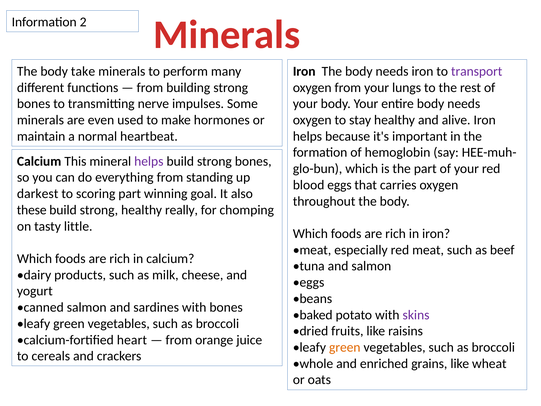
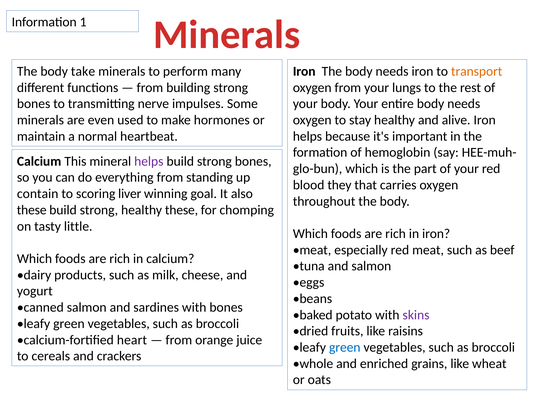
2: 2 -> 1 (83, 22)
transport colour: purple -> orange (477, 71)
blood eggs: eggs -> they (339, 185)
darkest: darkest -> contain (38, 194)
scoring part: part -> liver (130, 194)
healthy really: really -> these (182, 210)
green colour: orange -> blue (345, 347)
